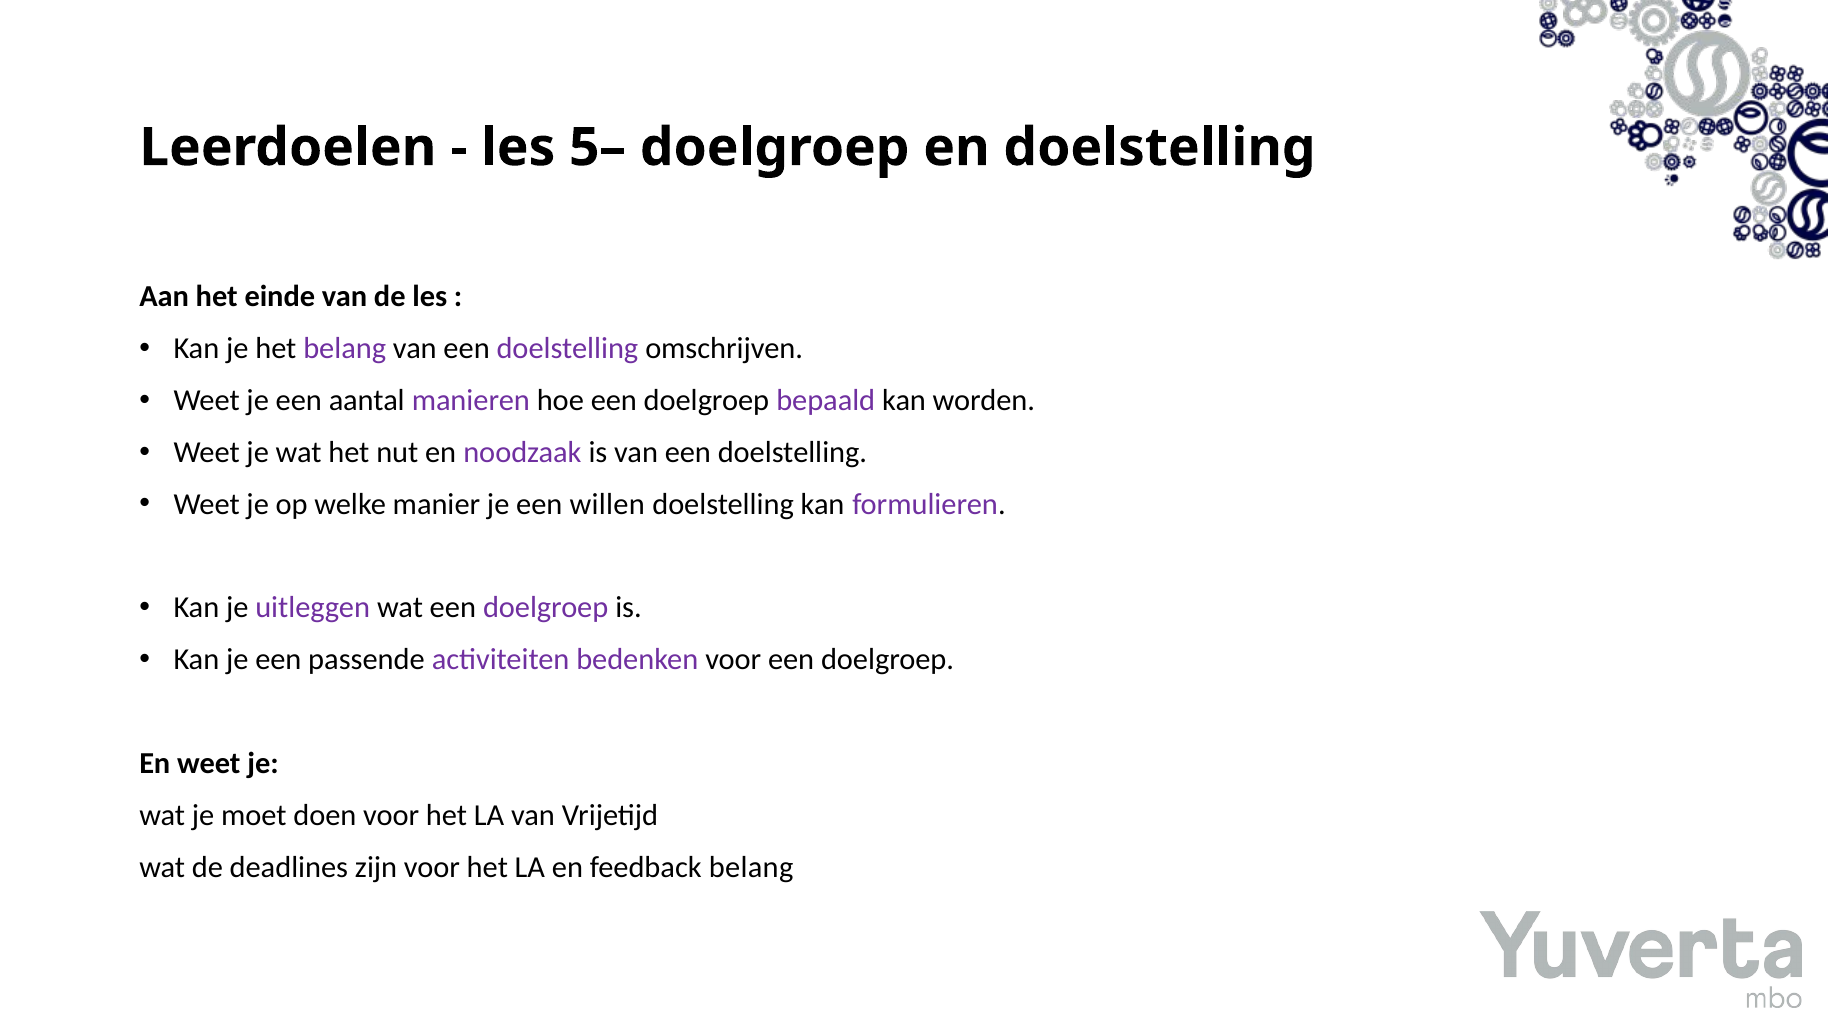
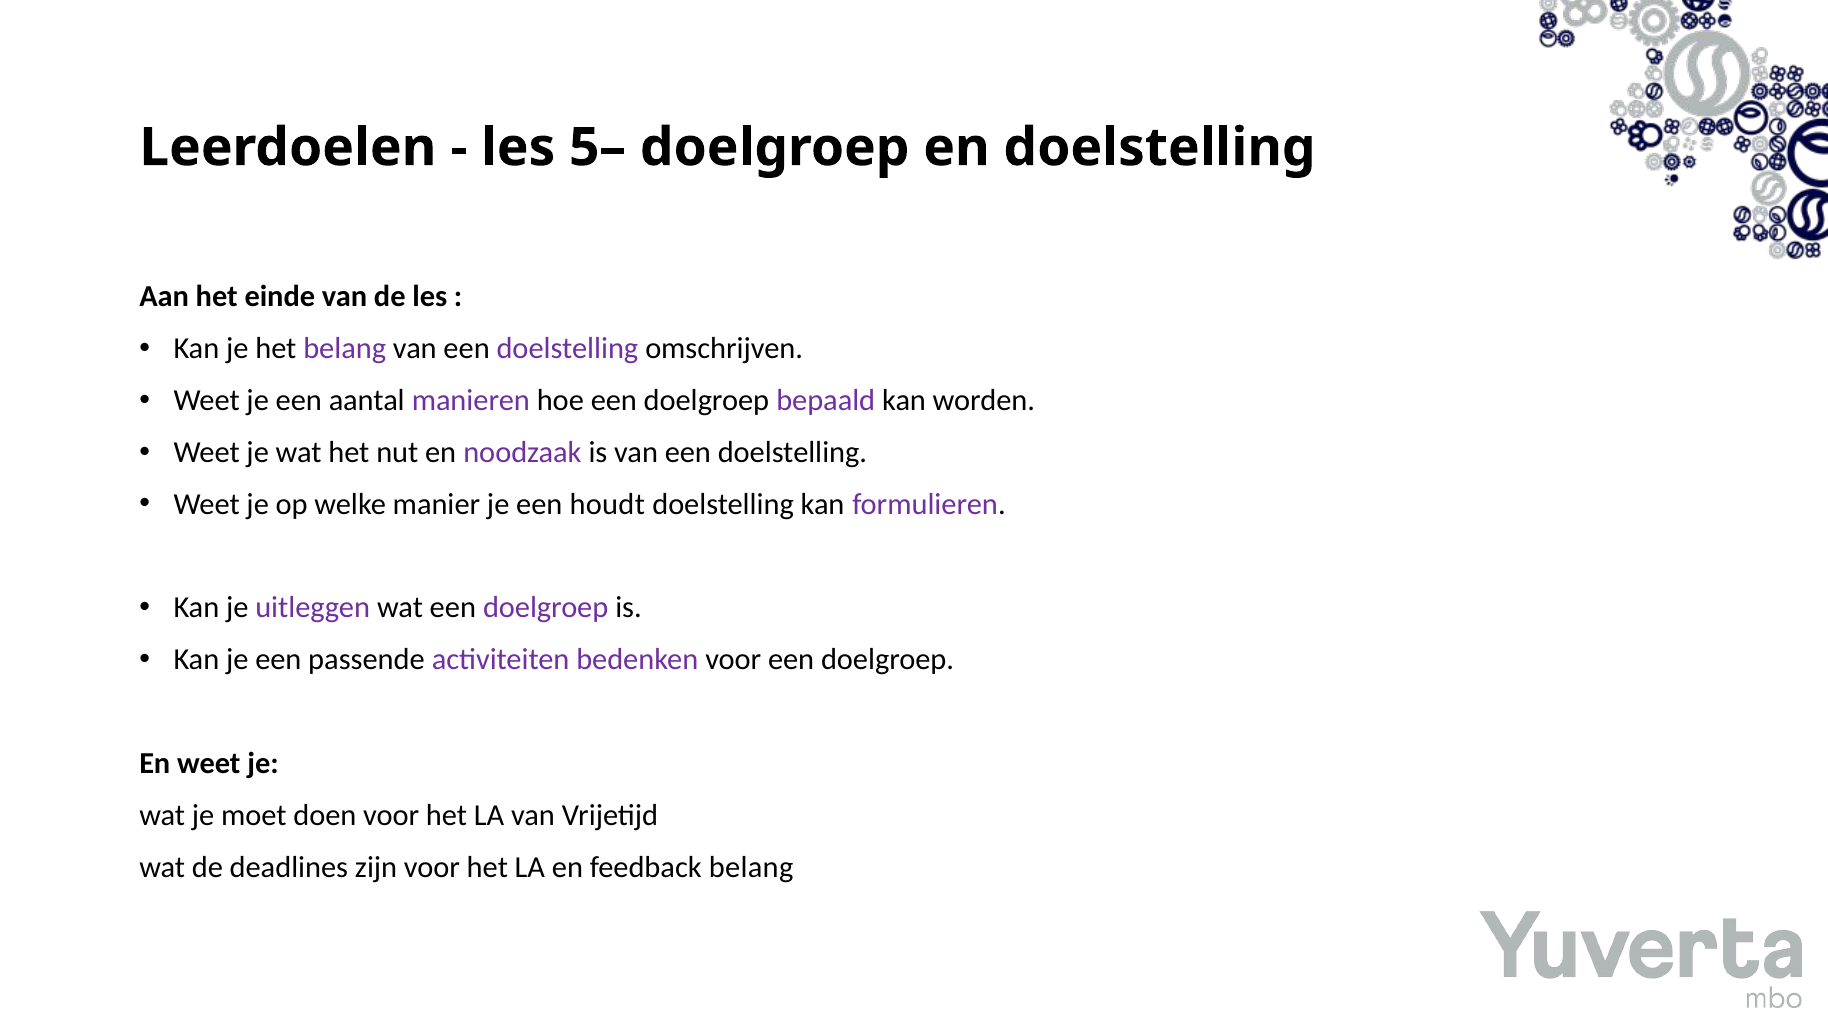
willen: willen -> houdt (607, 504)
